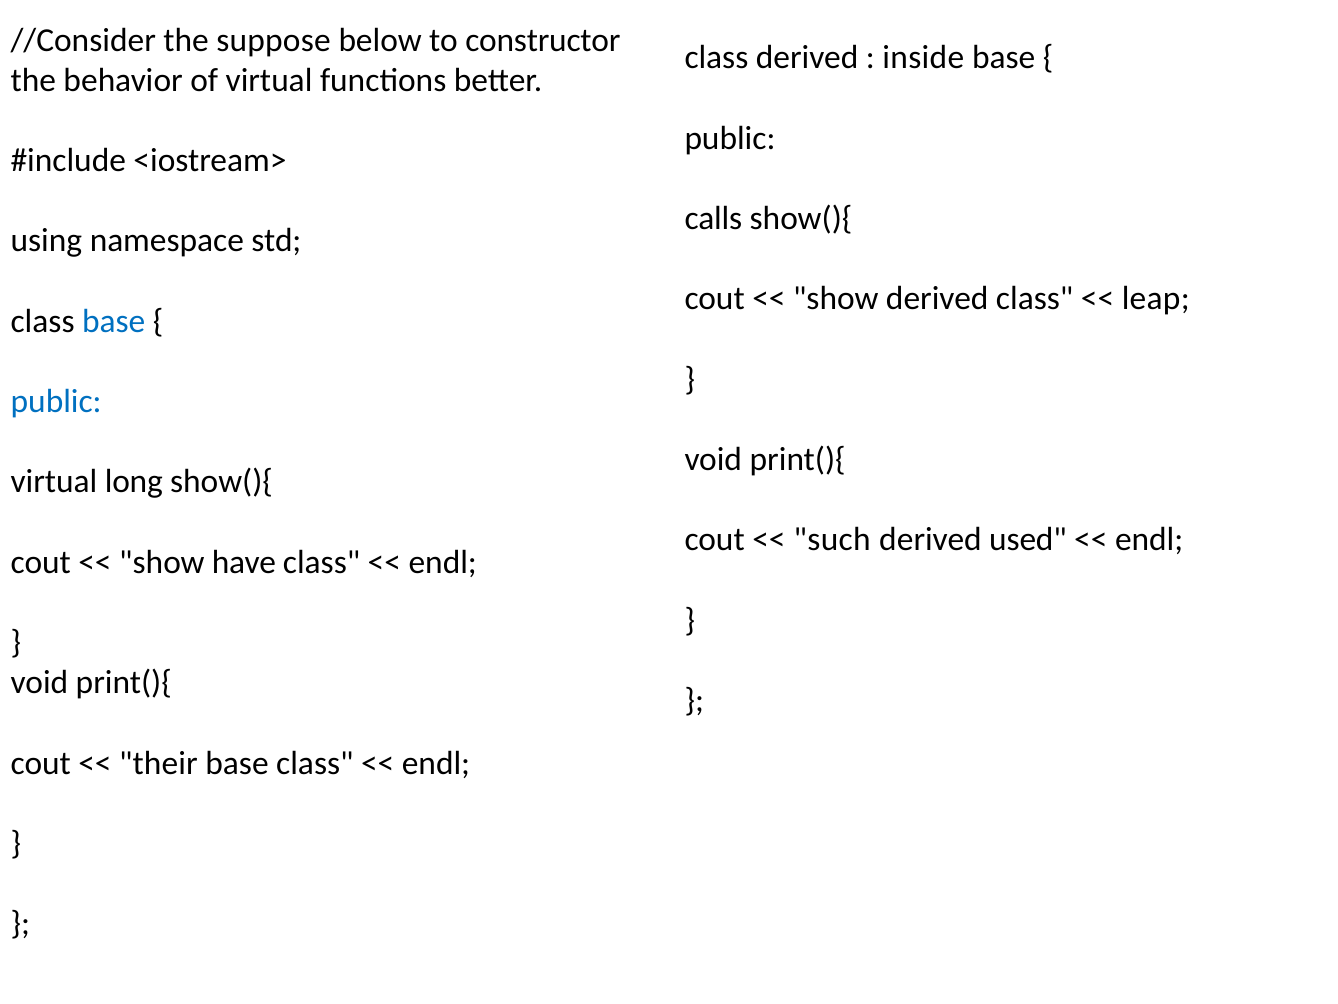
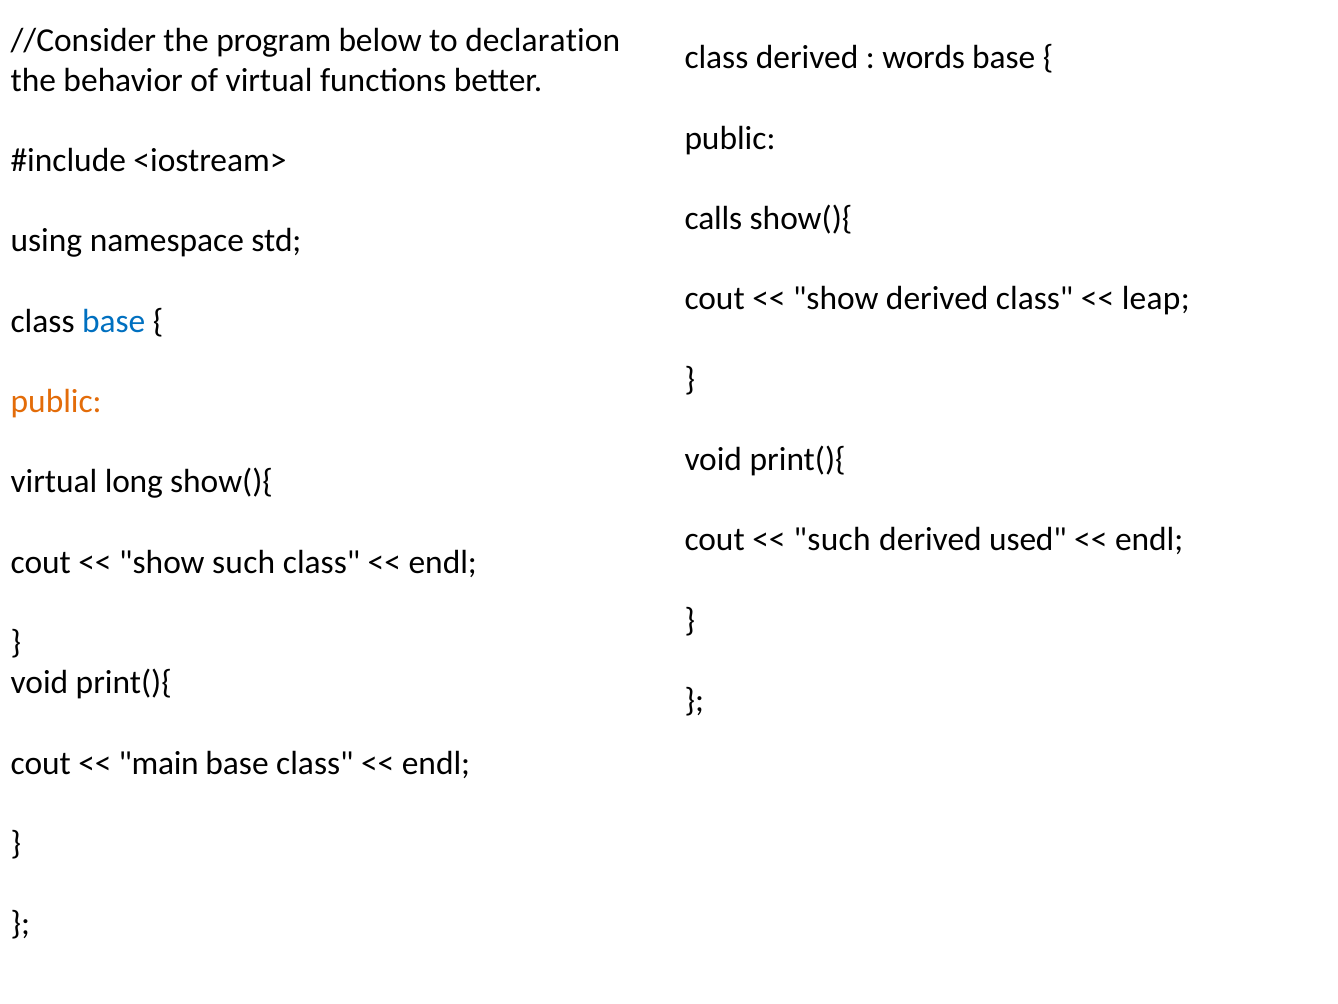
suppose: suppose -> program (274, 40)
constructor: constructor -> declaration (543, 40)
inside: inside -> words (924, 58)
public colour: blue -> orange (56, 401)
show have: have -> such (244, 562)
their: their -> main (159, 763)
